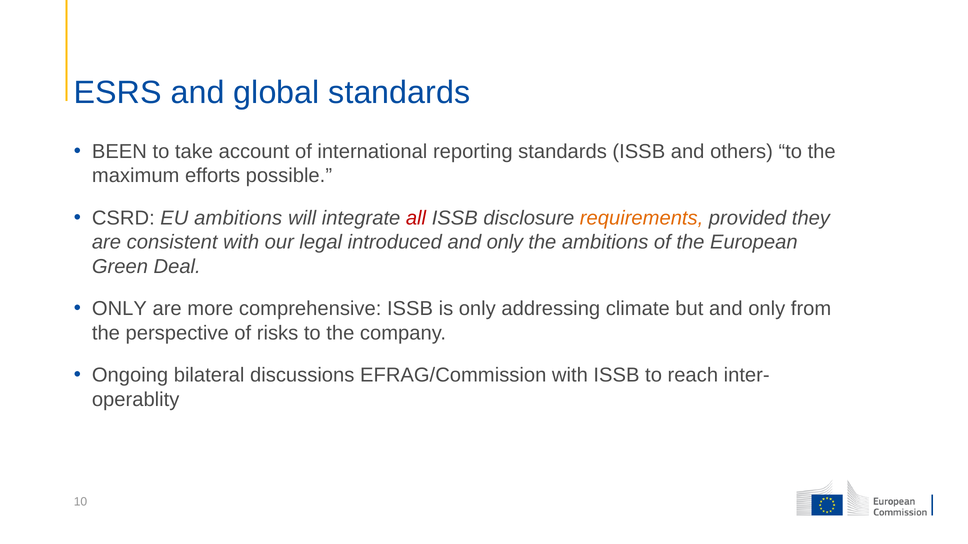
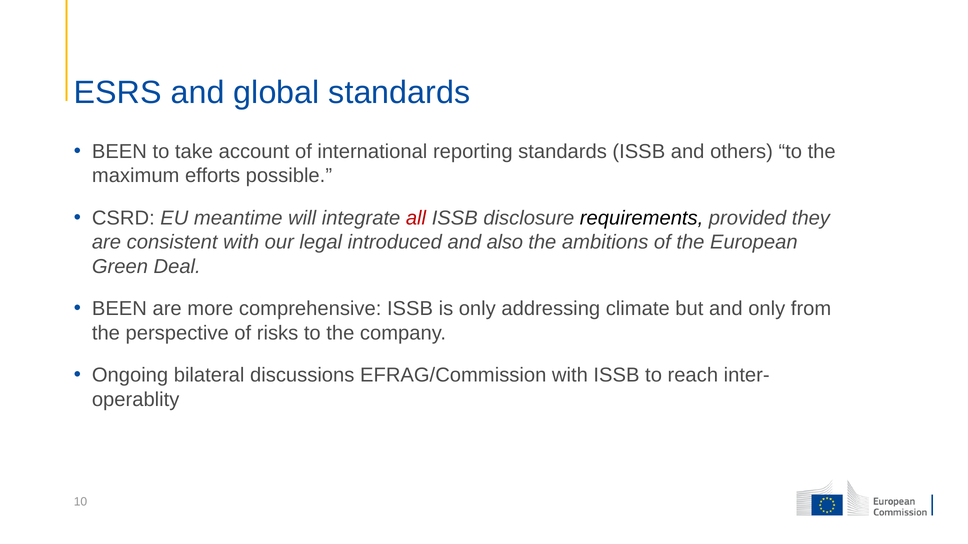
EU ambitions: ambitions -> meantime (238, 218)
requirements colour: orange -> black (642, 218)
only: only -> also (505, 242)
ONLY: ONLY -> BEEN (119, 309)
